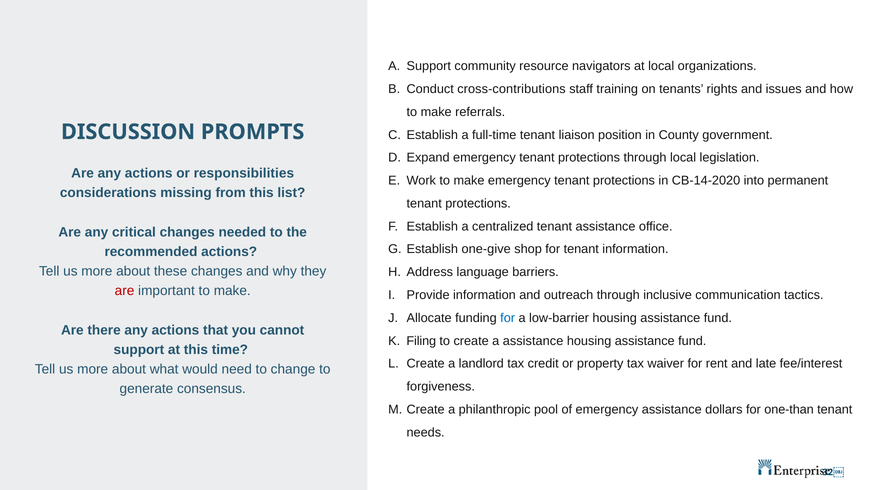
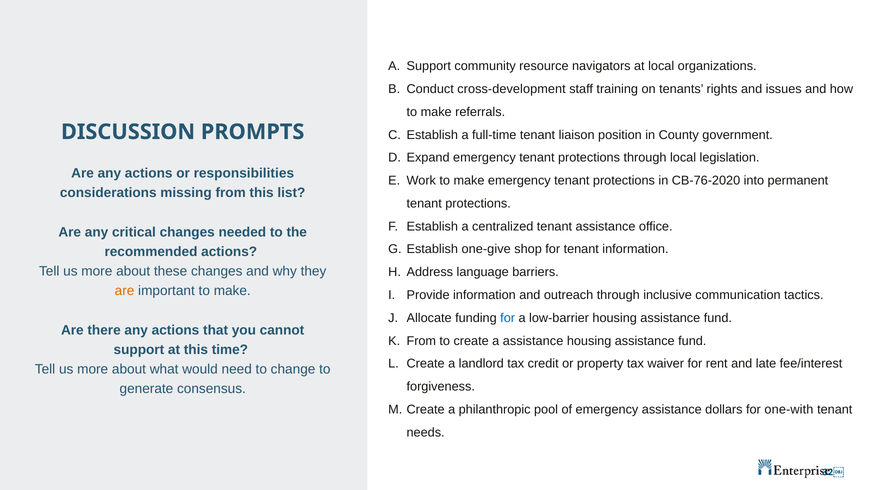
cross-contributions: cross-contributions -> cross-development (512, 89)
CB-14-2020: CB-14-2020 -> CB-76-2020 (706, 181)
are colour: red -> orange (125, 291)
Filing: Filing -> From (421, 341)
one-than: one-than -> one-with (789, 409)
